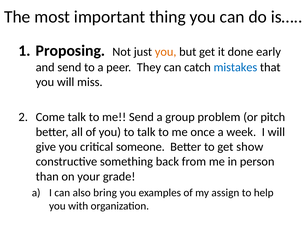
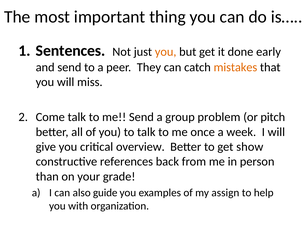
Proposing: Proposing -> Sentences (70, 51)
mistakes colour: blue -> orange (235, 67)
someone: someone -> overview (140, 147)
something: something -> references (126, 162)
bring: bring -> guide (105, 193)
